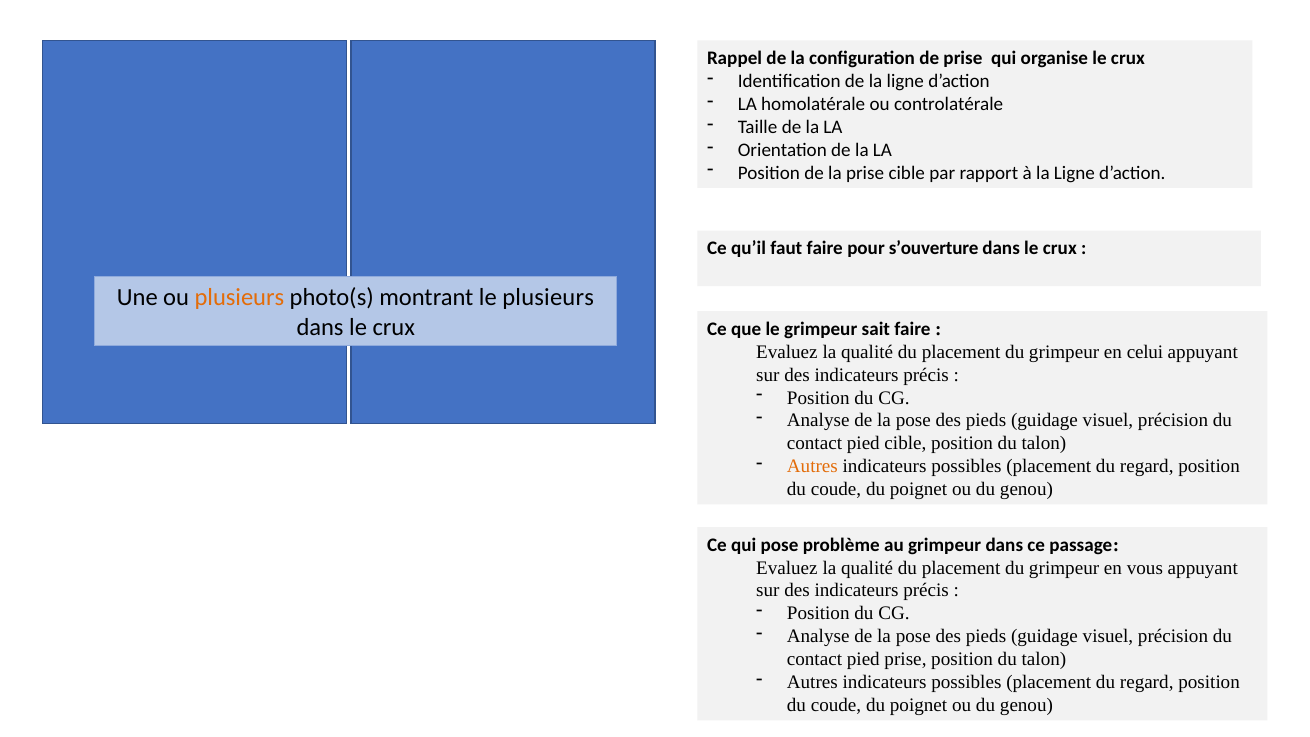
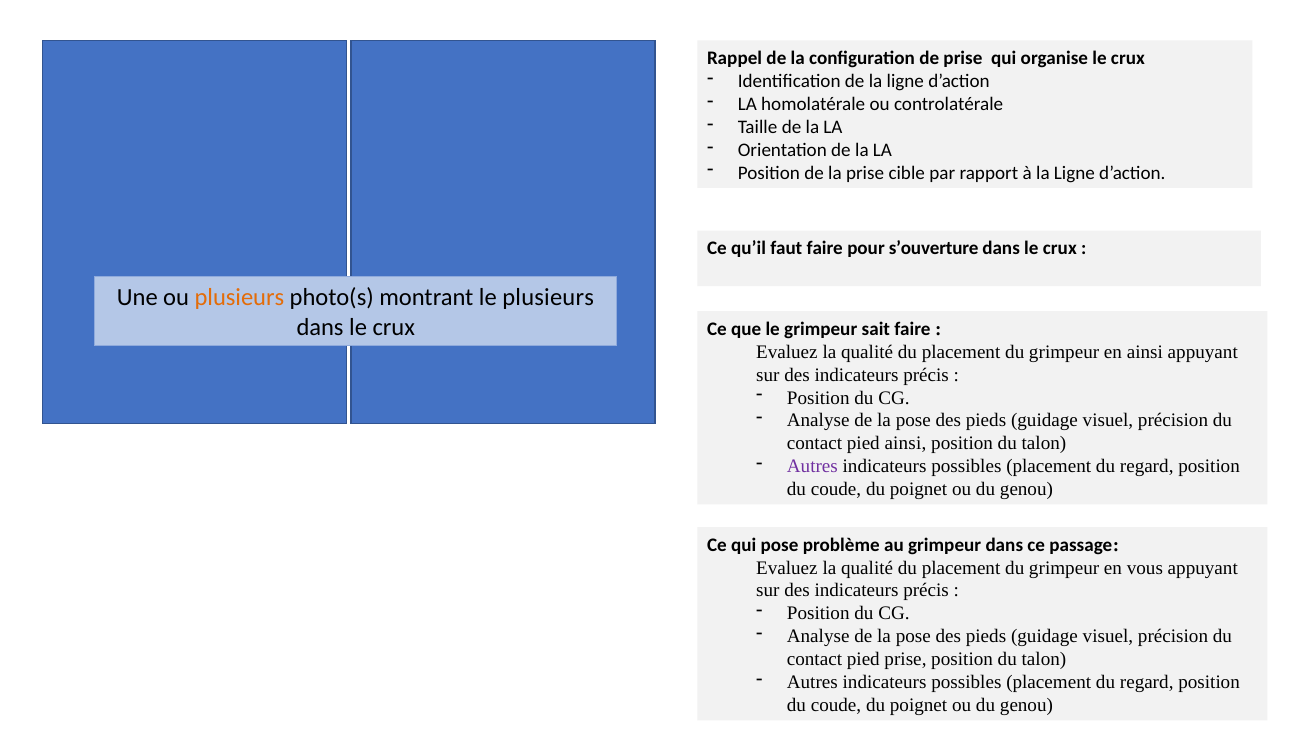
en celui: celui -> ainsi (1145, 352)
pied cible: cible -> ainsi (905, 444)
Autres colour: orange -> purple (812, 466)
